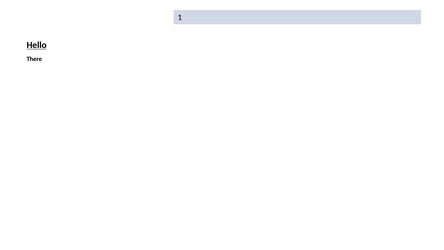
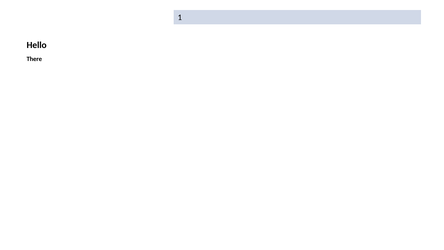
Hello underline: present -> none (37, 45)
